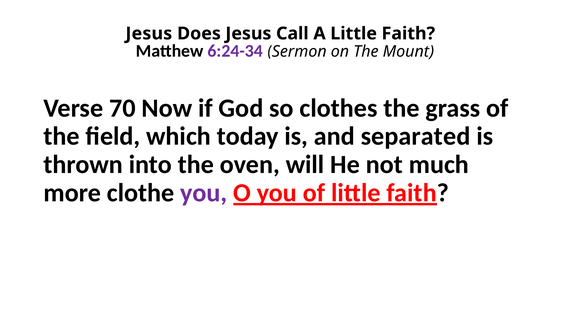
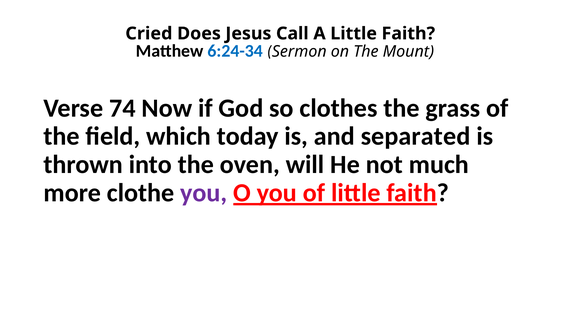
Jesus: Jesus -> Cried (149, 33)
6:24-34 colour: purple -> blue (235, 51)
70: 70 -> 74 (122, 108)
